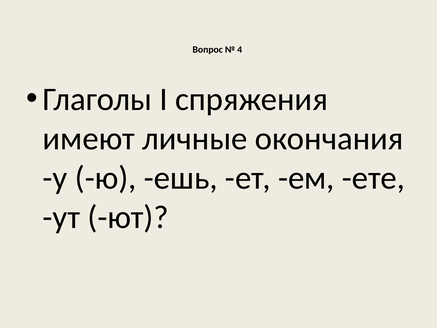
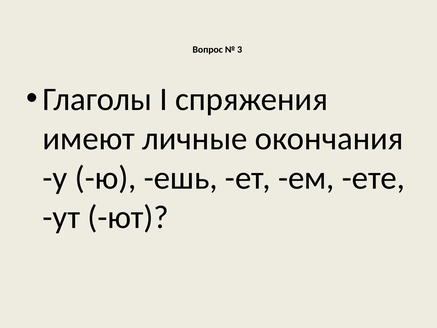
4: 4 -> 3 (240, 50)
